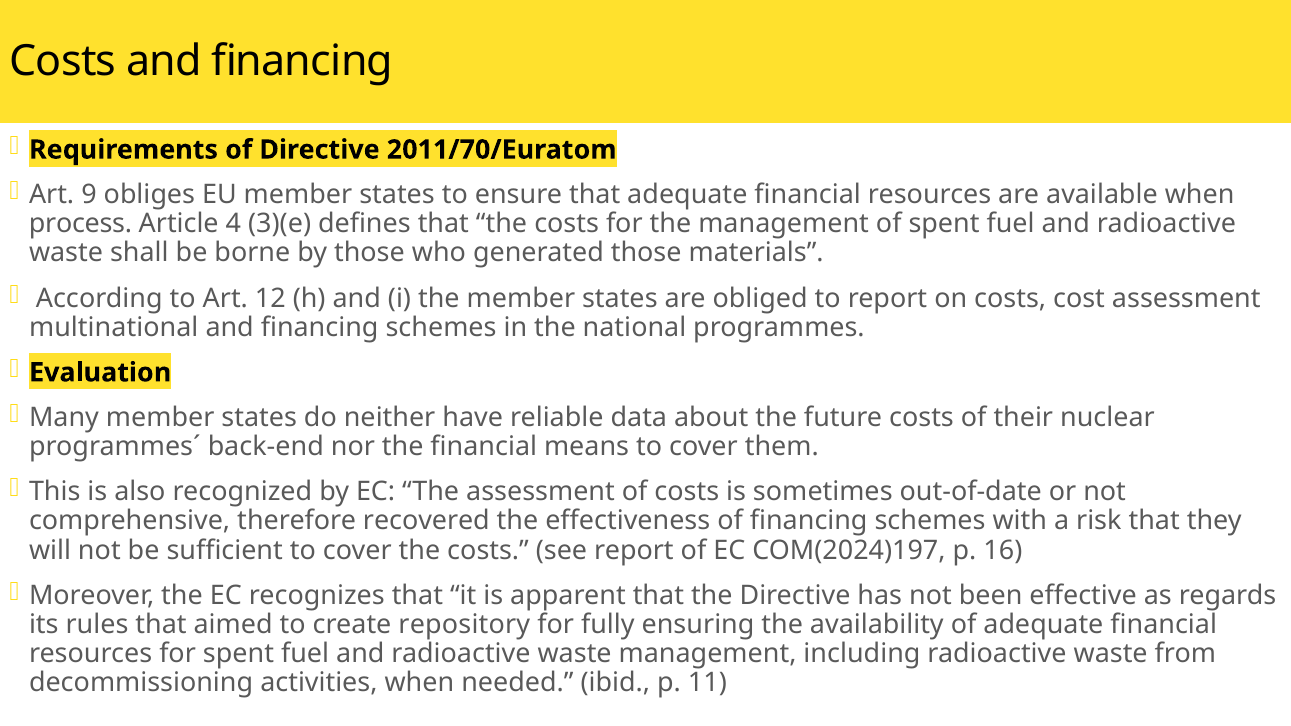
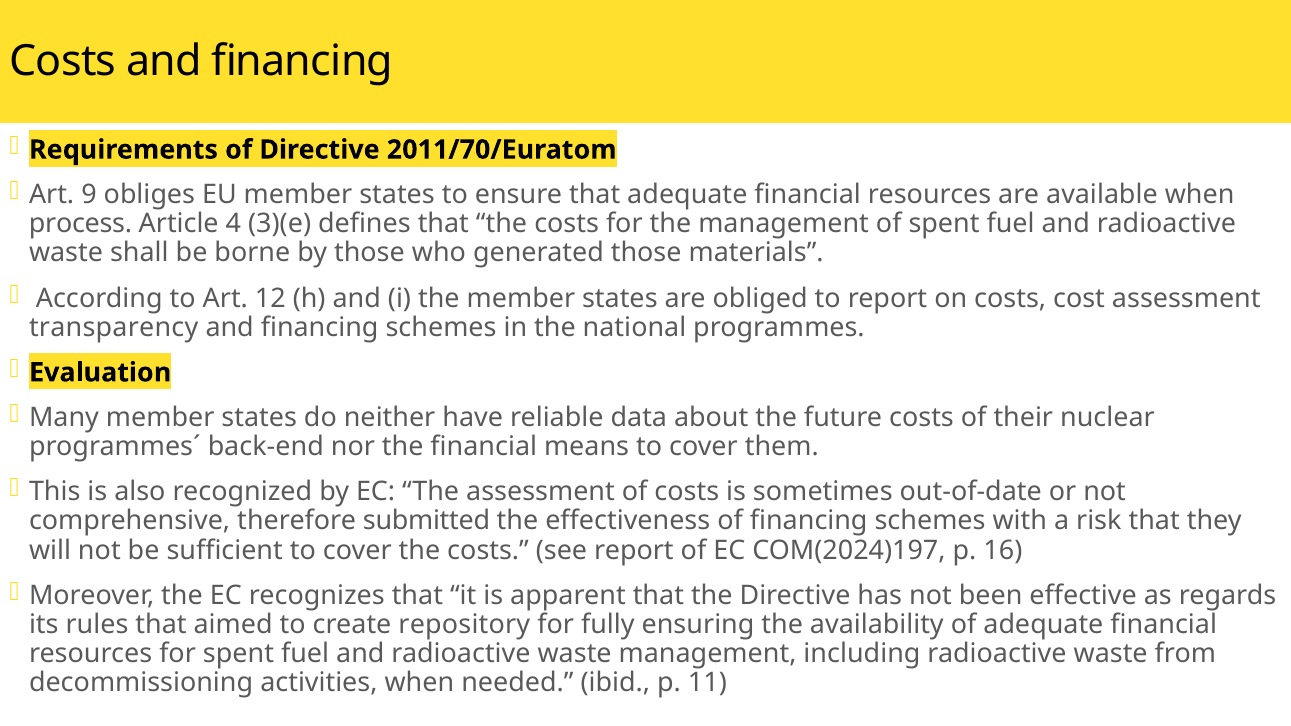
multinational: multinational -> transparency (114, 327)
recovered: recovered -> submitted (426, 521)
